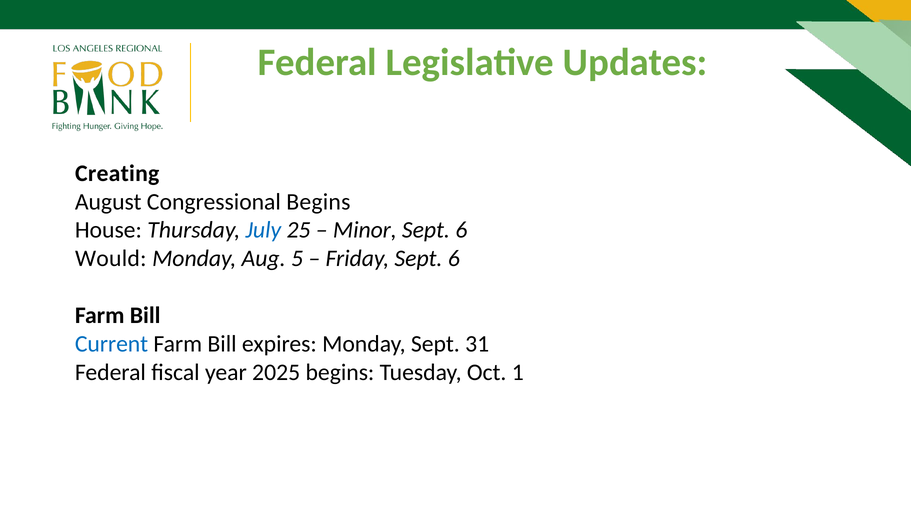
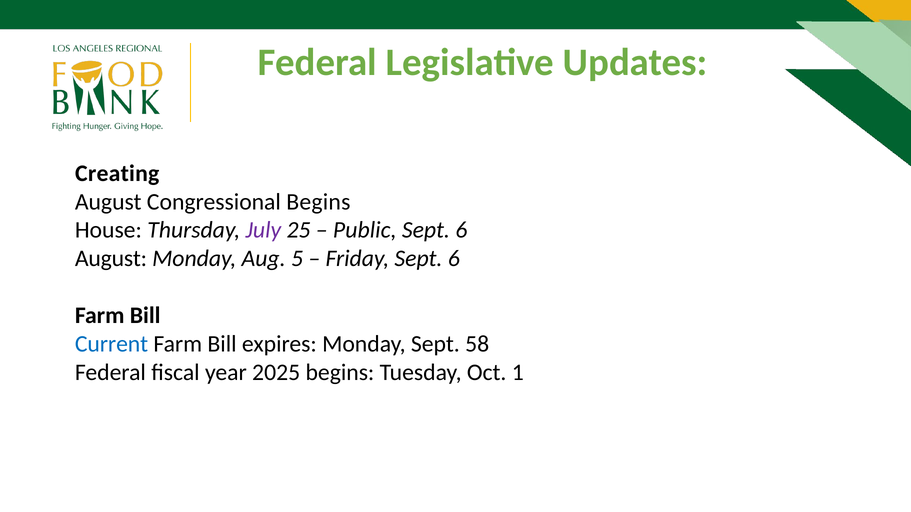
July colour: blue -> purple (263, 230)
Minor: Minor -> Public (365, 230)
Would: Would -> August (111, 259)
31: 31 -> 58 (477, 344)
